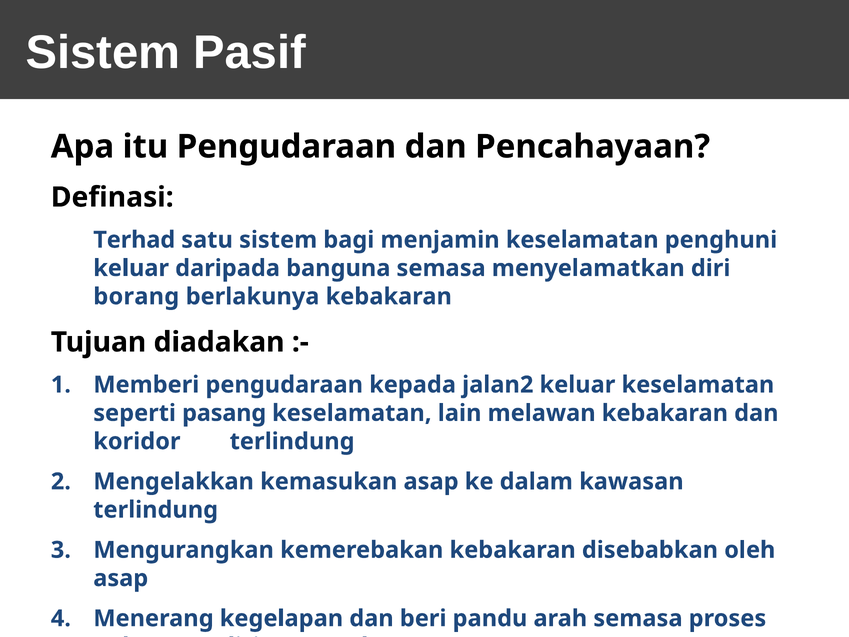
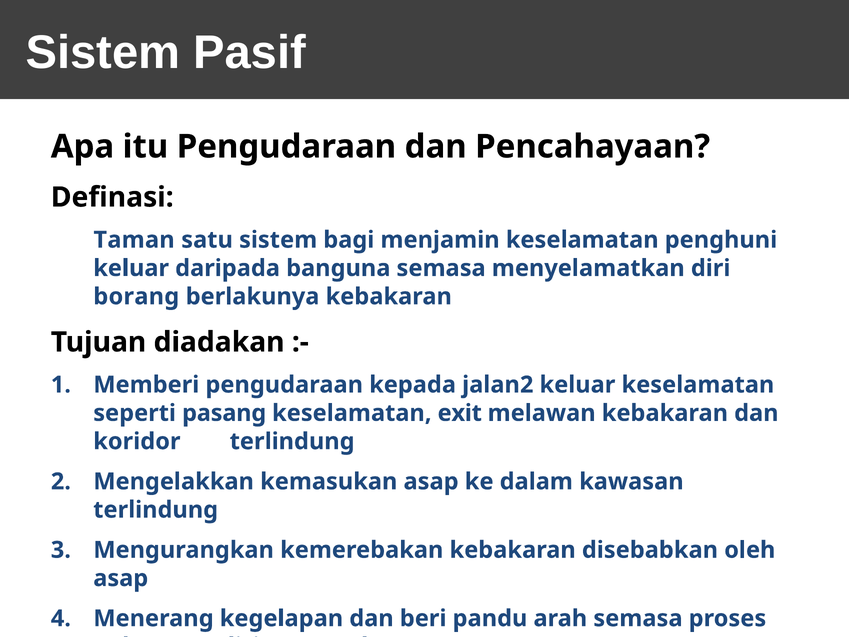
Terhad: Terhad -> Taman (134, 240)
lain: lain -> exit (460, 413)
